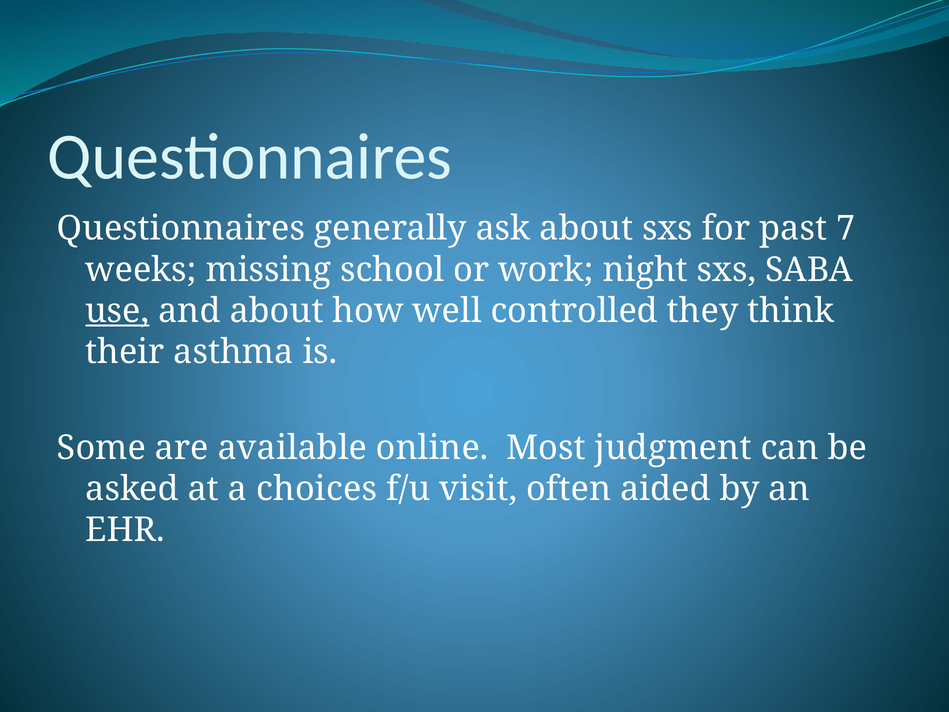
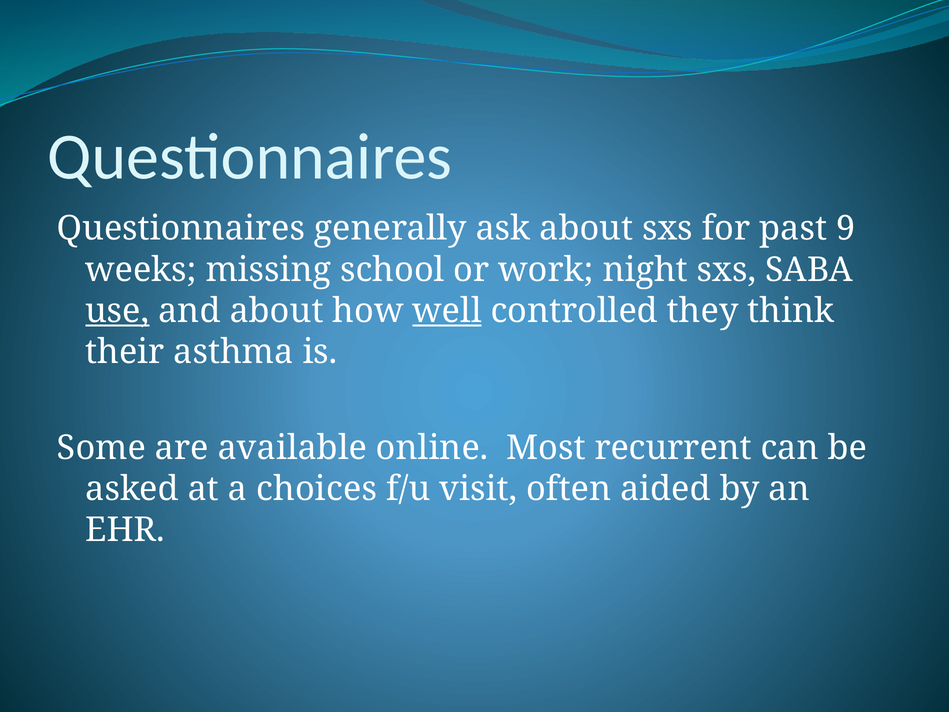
7: 7 -> 9 (846, 229)
well underline: none -> present (447, 311)
judgment: judgment -> recurrent (673, 448)
